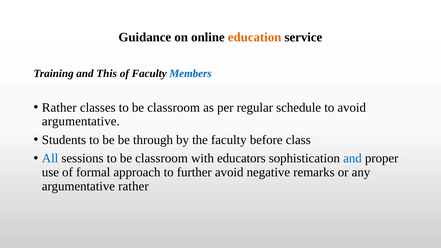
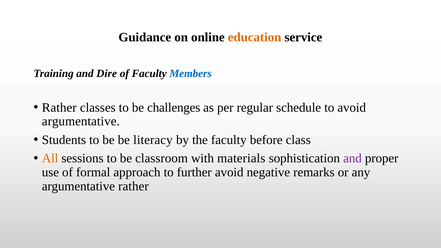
This: This -> Dire (107, 74)
classes to be classroom: classroom -> challenges (174, 108)
through: through -> literacy (153, 140)
All colour: blue -> orange (50, 158)
educators: educators -> materials (241, 158)
and colour: blue -> purple (352, 158)
